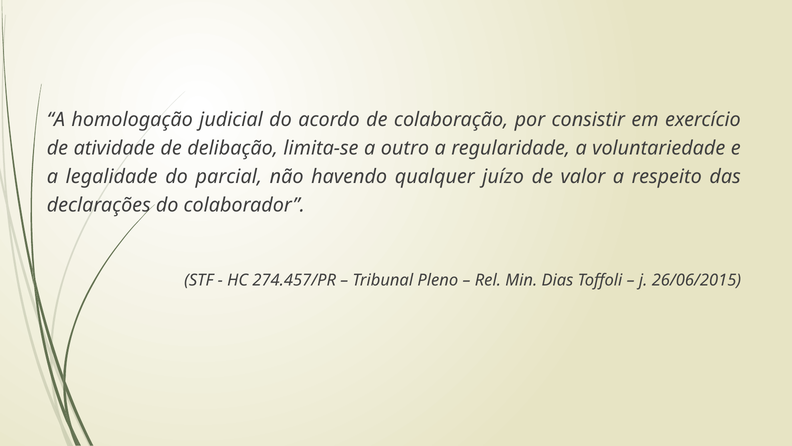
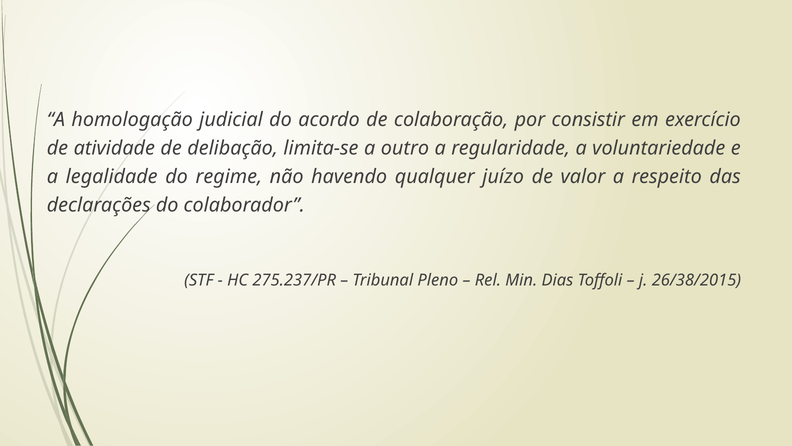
parcial: parcial -> regime (229, 176)
274.457/PR: 274.457/PR -> 275.237/PR (294, 280)
26/06/2015: 26/06/2015 -> 26/38/2015 (696, 280)
